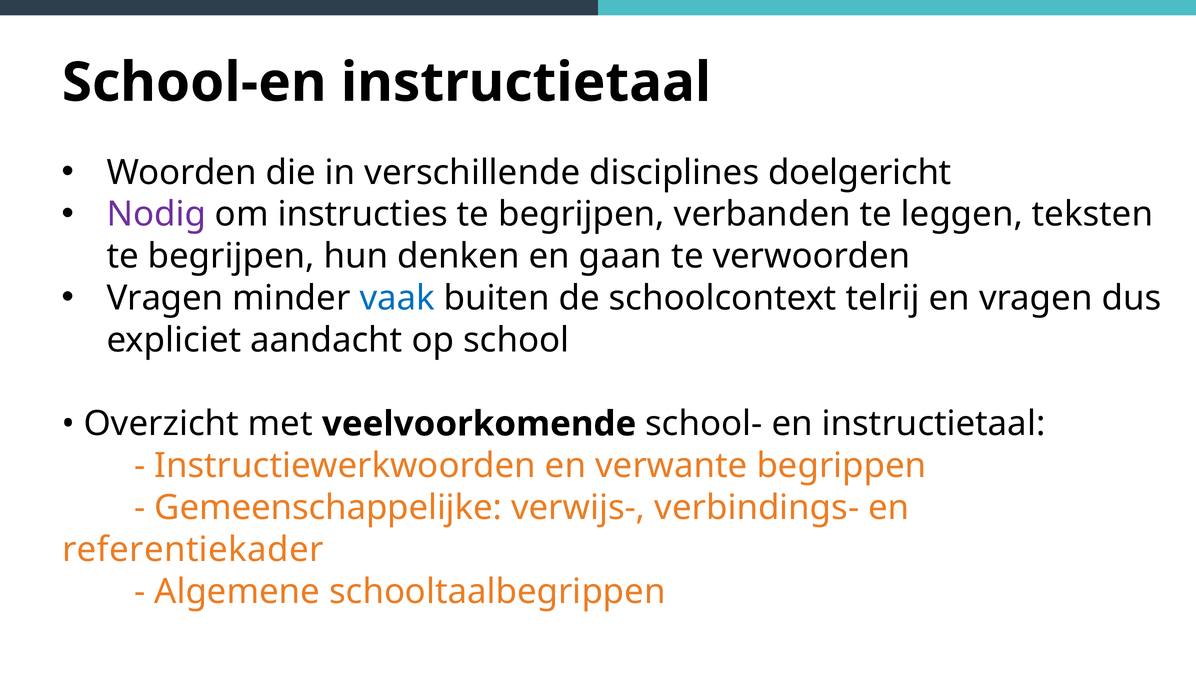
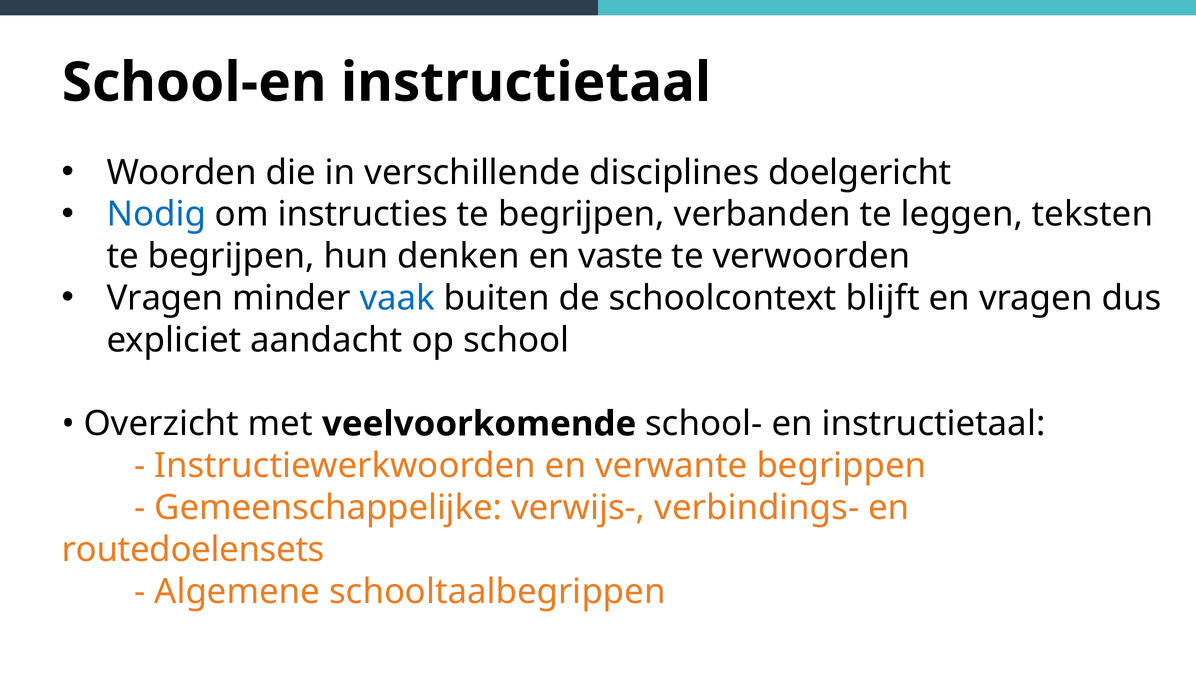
Nodig colour: purple -> blue (156, 214)
gaan: gaan -> vaste (621, 256)
telrij: telrij -> blijft (883, 298)
referentiekader: referentiekader -> routedoelensets (193, 549)
